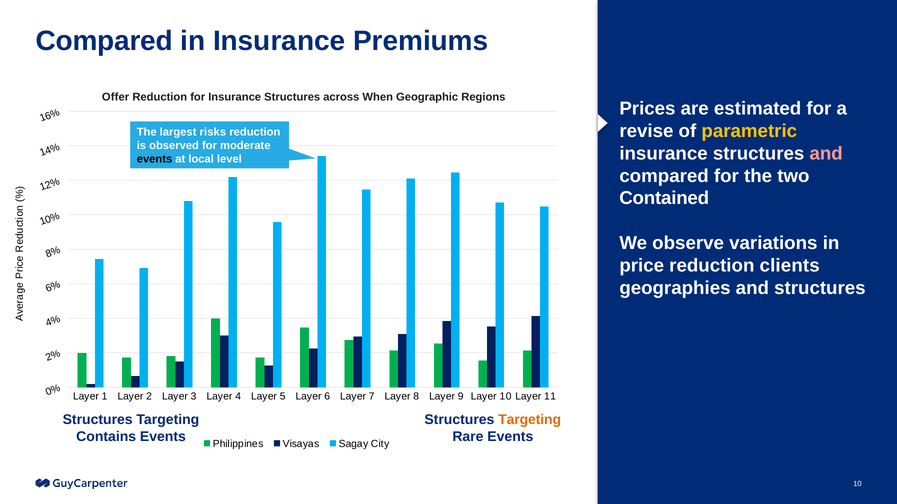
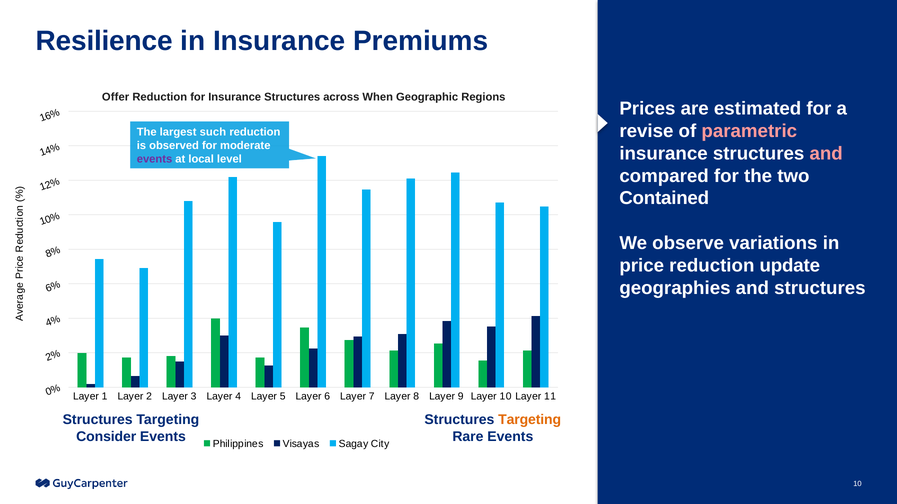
Compared: Compared -> Resilience (104, 41)
parametric colour: yellow -> pink (749, 131)
risks: risks -> such (213, 132)
events colour: black -> purple (155, 159)
clients: clients -> update (790, 266)
Contains: Contains -> Consider (106, 437)
